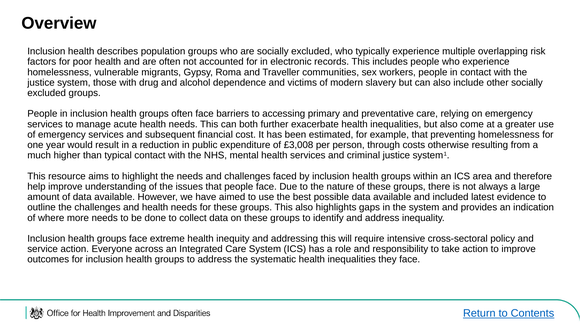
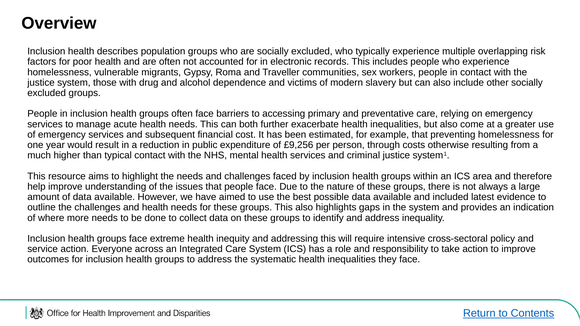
£3,008: £3,008 -> £9,256 (299, 145)
